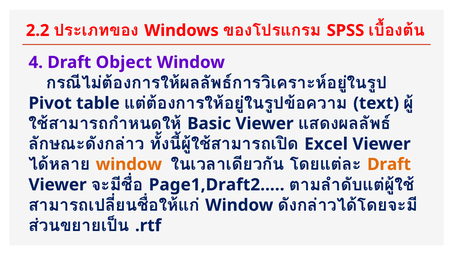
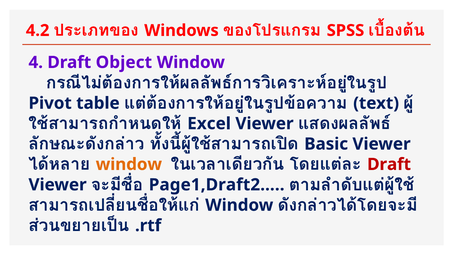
2.2: 2.2 -> 4.2 (38, 30)
Basic: Basic -> Excel (209, 123)
Excel: Excel -> Basic (326, 144)
Draft colour: orange -> red (389, 164)
